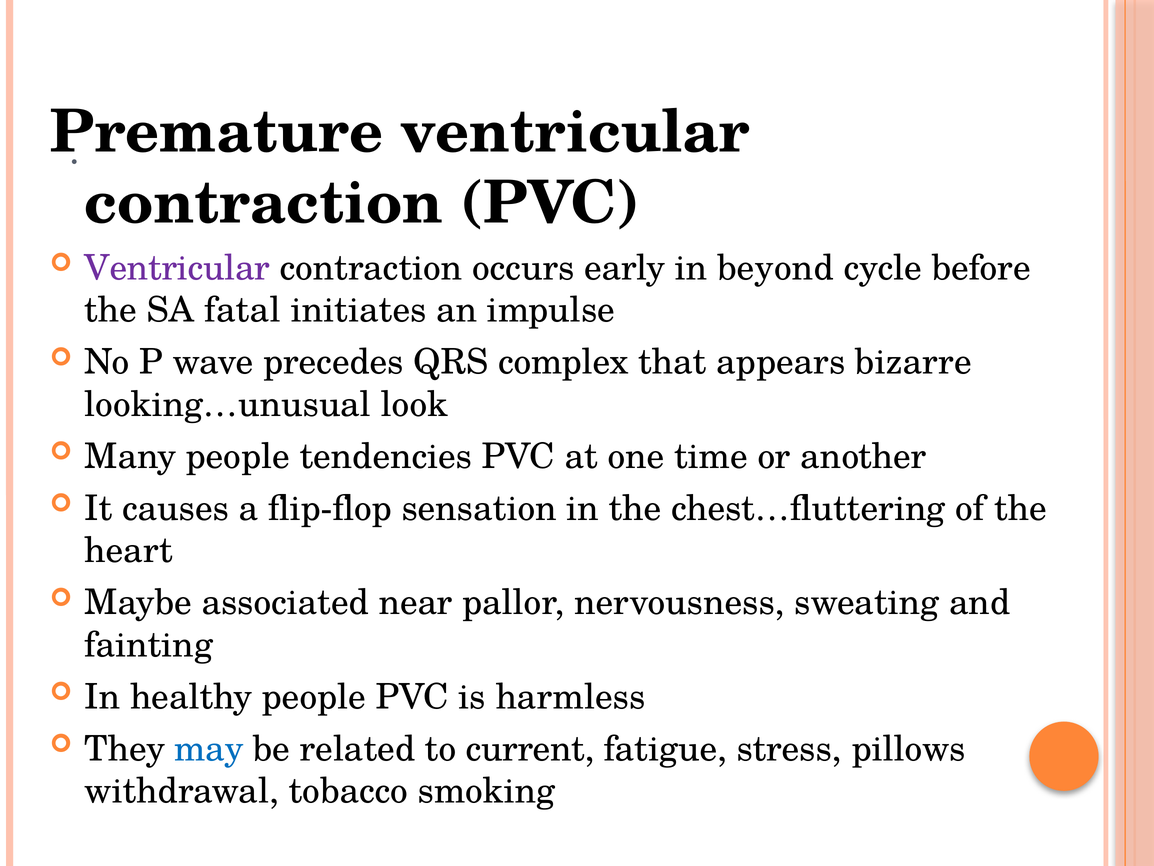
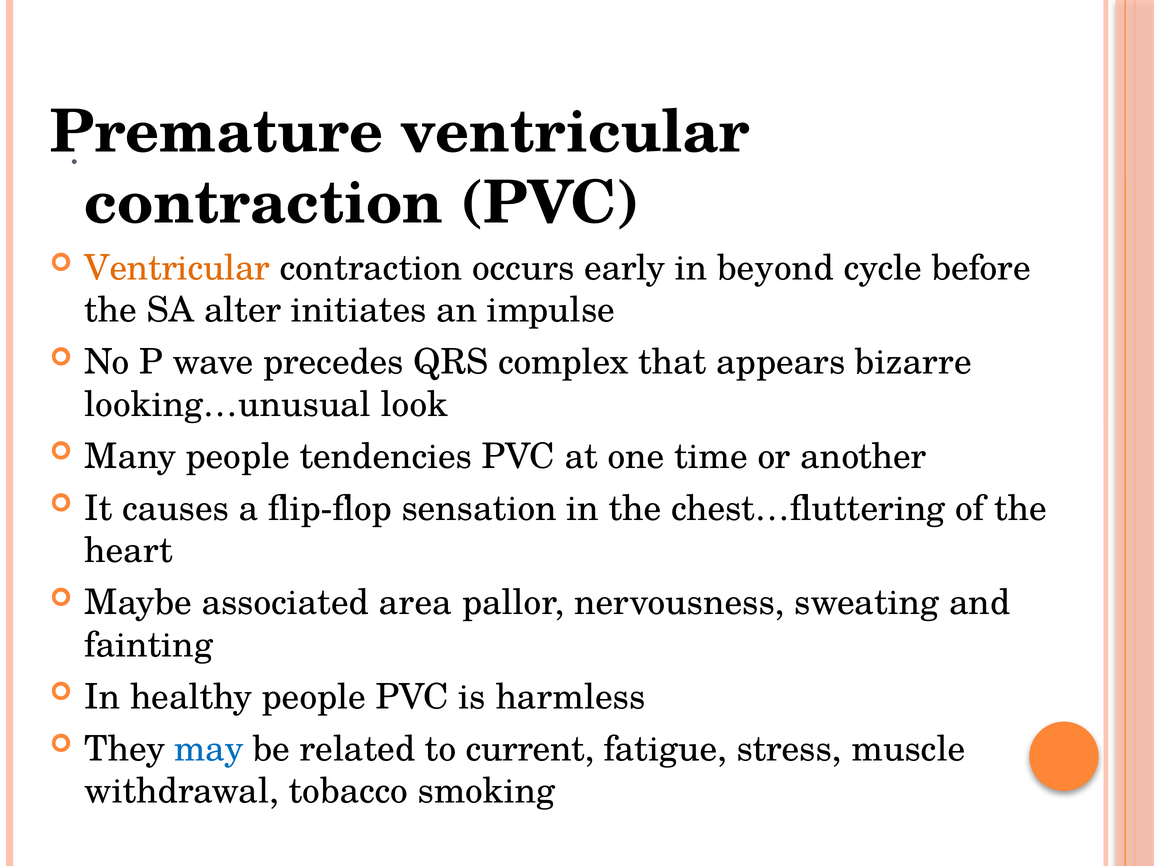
Ventricular colour: purple -> orange (177, 268)
fatal: fatal -> alter (243, 310)
near: near -> area (415, 602)
pillows: pillows -> muscle (909, 749)
